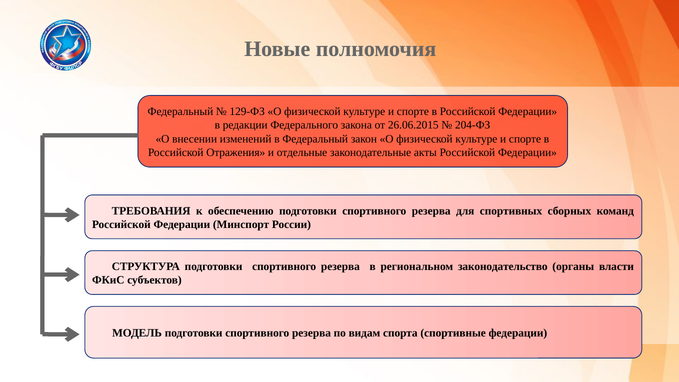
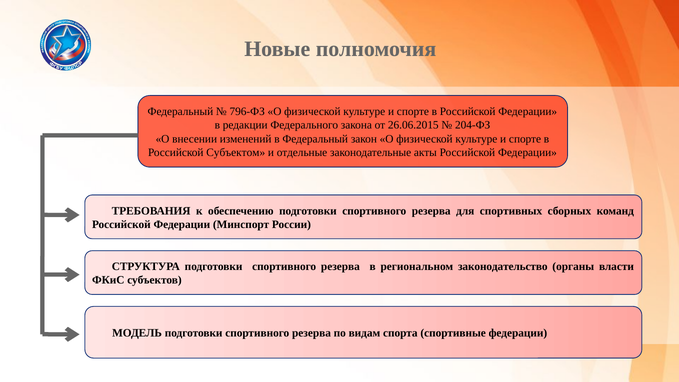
129-ФЗ: 129-ФЗ -> 796-ФЗ (247, 112)
Отражения: Отражения -> Субъектом (236, 152)
